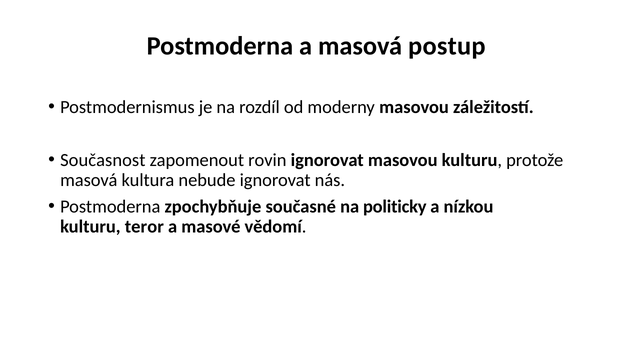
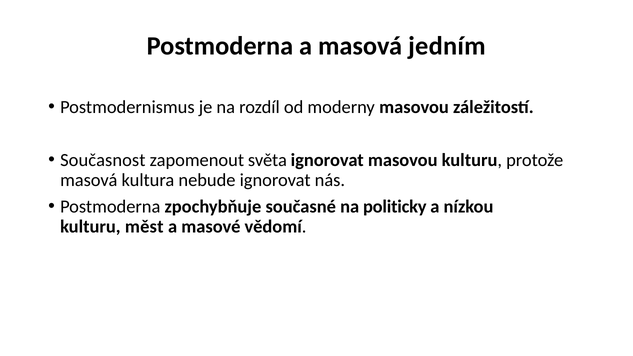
postup: postup -> jedním (447, 46)
rovin: rovin -> světa (267, 160)
teror: teror -> měst (144, 227)
